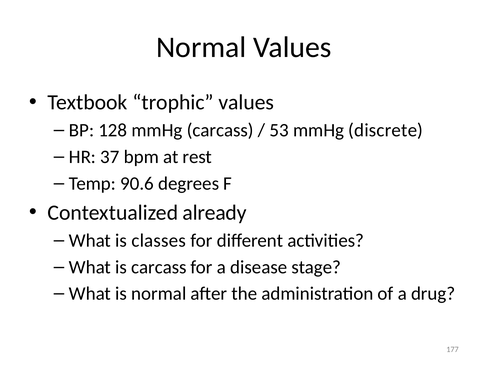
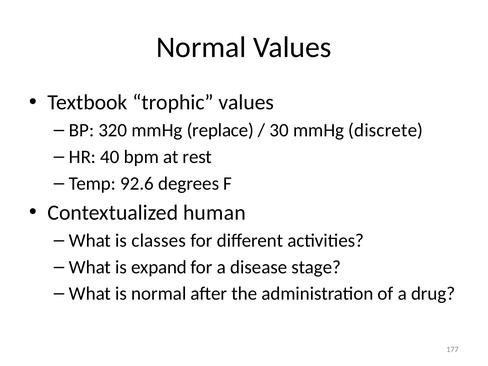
128: 128 -> 320 (113, 130)
mmHg carcass: carcass -> replace (220, 130)
53: 53 -> 30 (279, 130)
37: 37 -> 40 (110, 157)
90.6: 90.6 -> 92.6 (137, 184)
already: already -> human (214, 213)
is carcass: carcass -> expand (159, 267)
